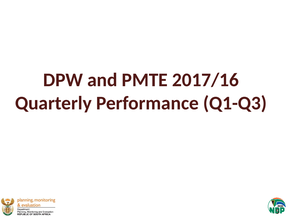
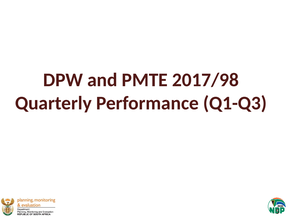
2017/16: 2017/16 -> 2017/98 (205, 80)
